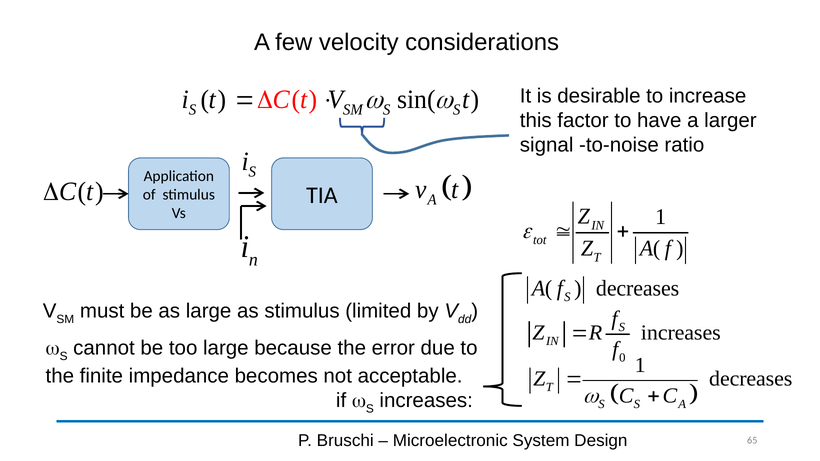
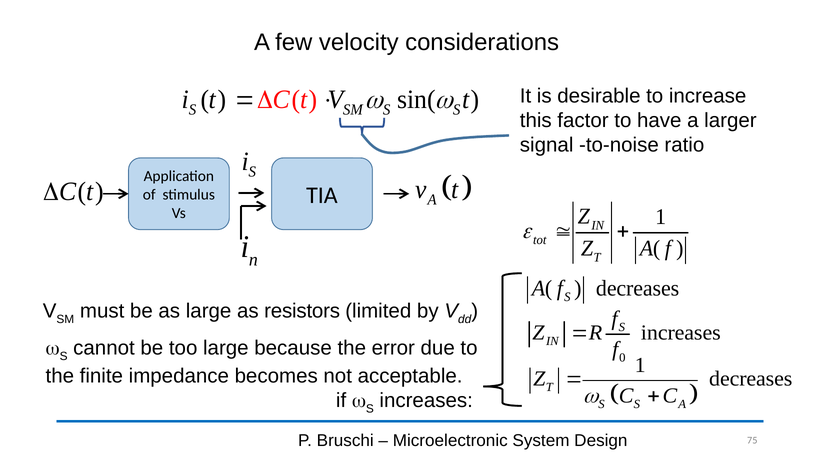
as stimulus: stimulus -> resistors (302, 311)
65: 65 -> 75 (752, 440)
